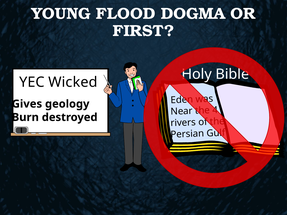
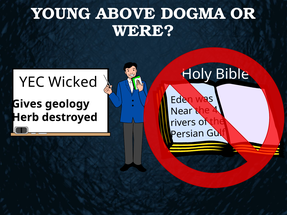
FLOOD: FLOOD -> ABOVE (126, 14)
FIRST: FIRST -> WERE (143, 31)
Burn: Burn -> Herb (25, 117)
